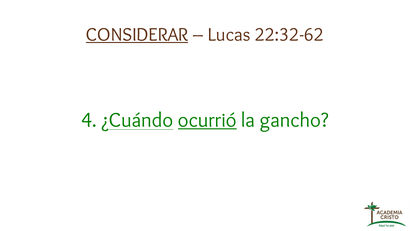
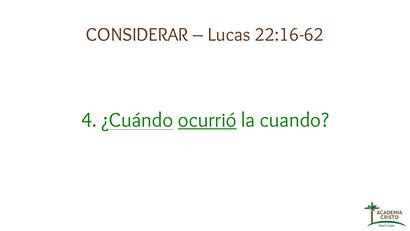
CONSIDERAR underline: present -> none (137, 34)
22:32-62: 22:32-62 -> 22:16-62 (289, 34)
gancho: gancho -> cuando (294, 120)
